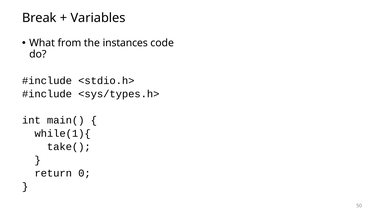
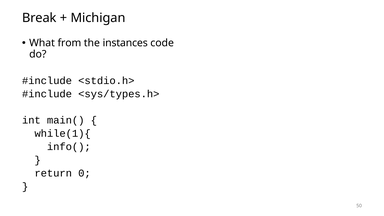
Variables: Variables -> Michigan (98, 18)
take(: take( -> info( (69, 147)
